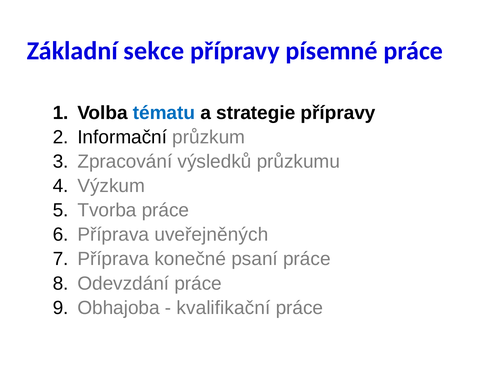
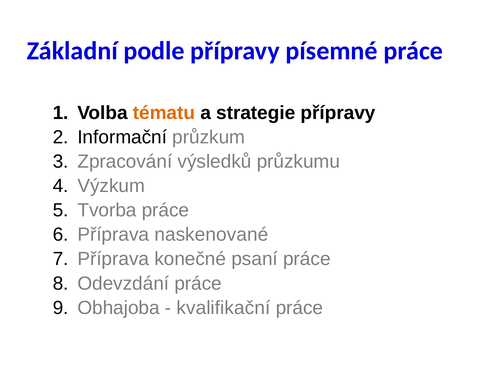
sekce: sekce -> podle (154, 51)
tématu colour: blue -> orange (164, 113)
uveřejněných: uveřejněných -> naskenované (211, 235)
